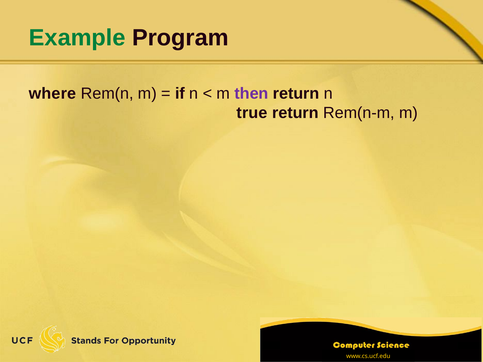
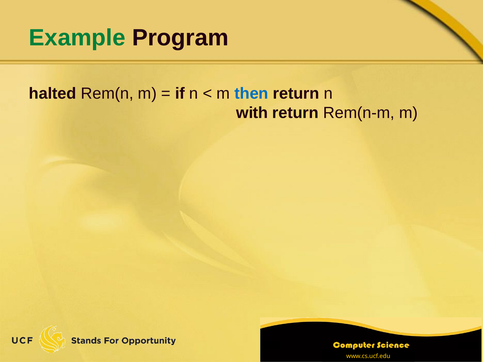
where: where -> halted (53, 94)
then colour: purple -> blue (251, 94)
true: true -> with (252, 113)
